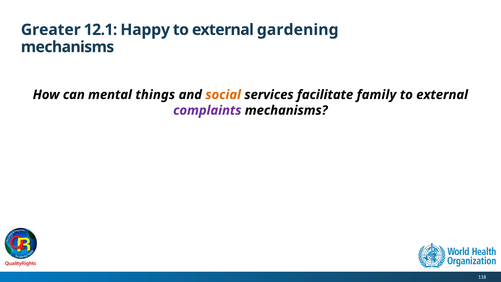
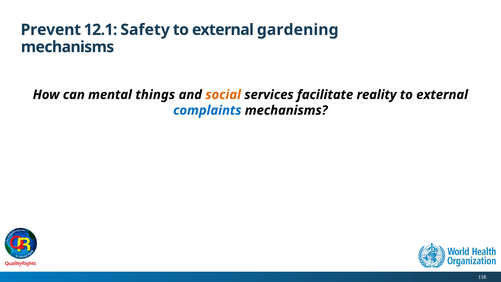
Greater: Greater -> Prevent (51, 30)
Happy: Happy -> Safety (145, 30)
family: family -> reality (377, 95)
complaints colour: purple -> blue (207, 110)
